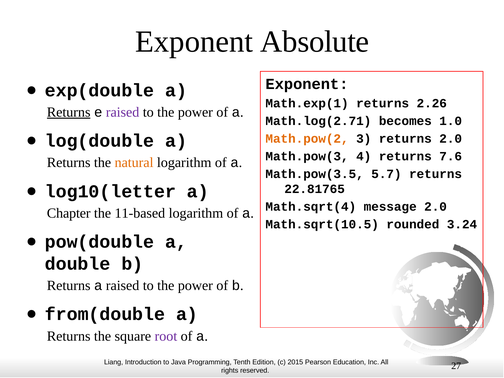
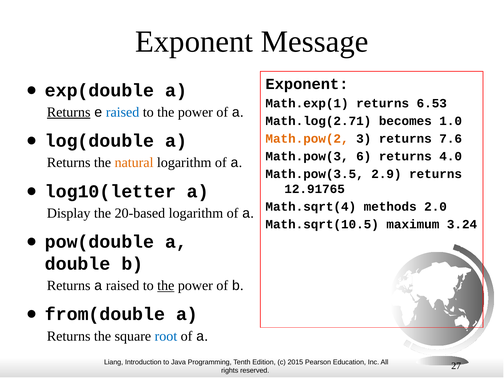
Absolute: Absolute -> Message (315, 42)
2.26: 2.26 -> 6.53 (432, 103)
raised colour: purple -> blue (123, 112)
returns 2.0: 2.0 -> 7.6 (451, 139)
4: 4 -> 6 (364, 156)
7.6: 7.6 -> 4.0 (451, 156)
5.7: 5.7 -> 2.9 (386, 174)
22.81765: 22.81765 -> 12.91765 (315, 189)
message: message -> methods (390, 207)
Chapter: Chapter -> Display (69, 213)
11-based: 11-based -> 20-based (140, 213)
rounded: rounded -> maximum (413, 224)
the underline: none -> present (166, 286)
root colour: purple -> blue (166, 336)
